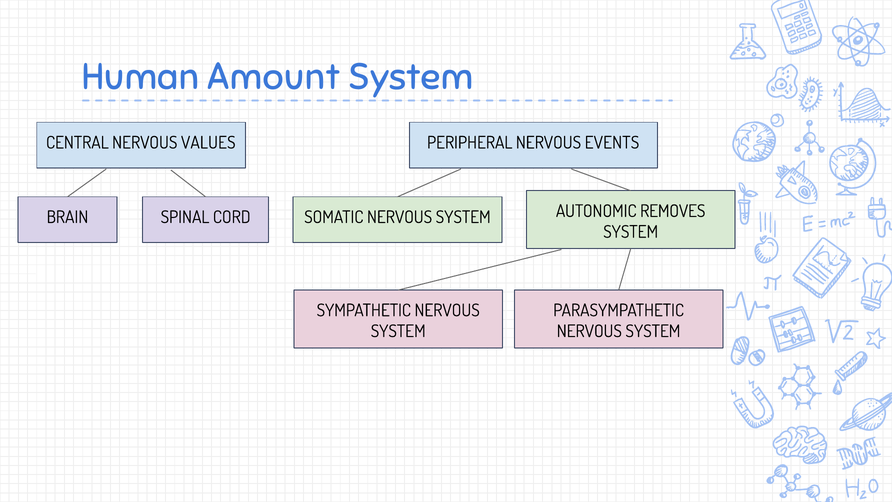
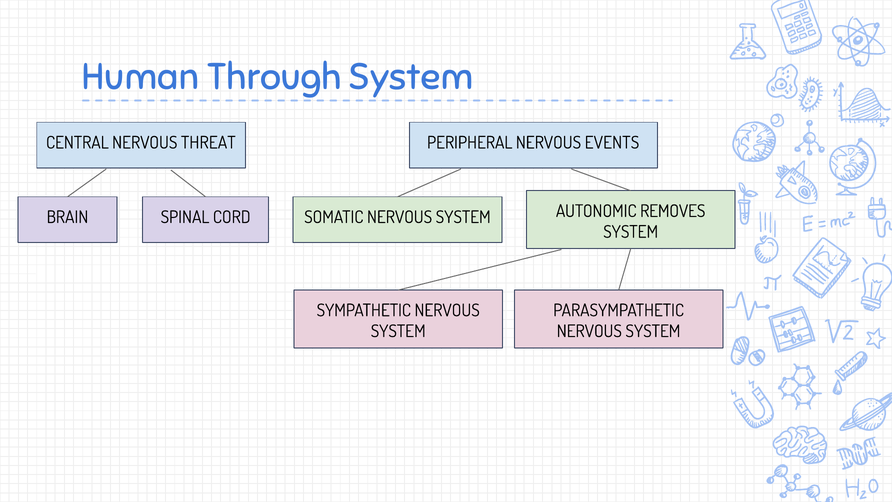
Amount: Amount -> Through (274, 77)
VALUES: VALUES -> THREAT (208, 143)
